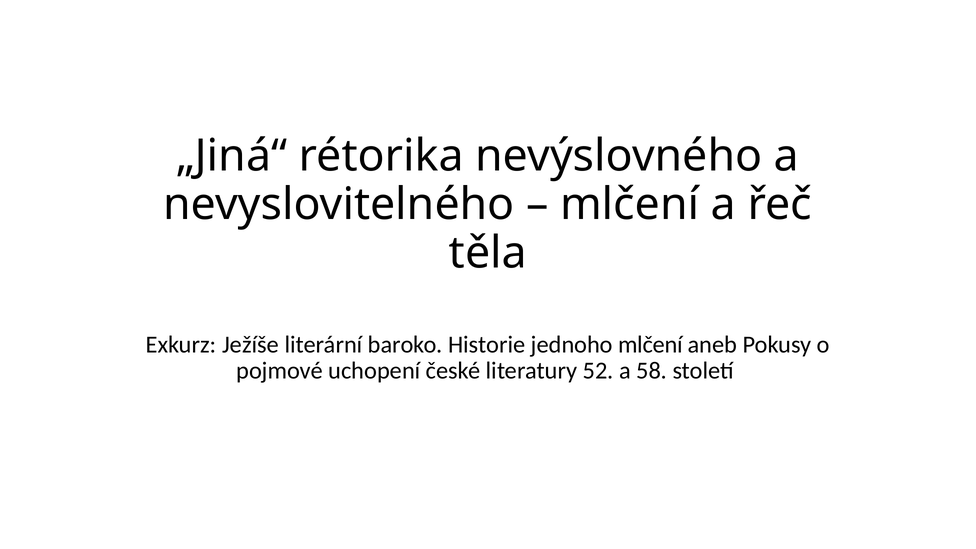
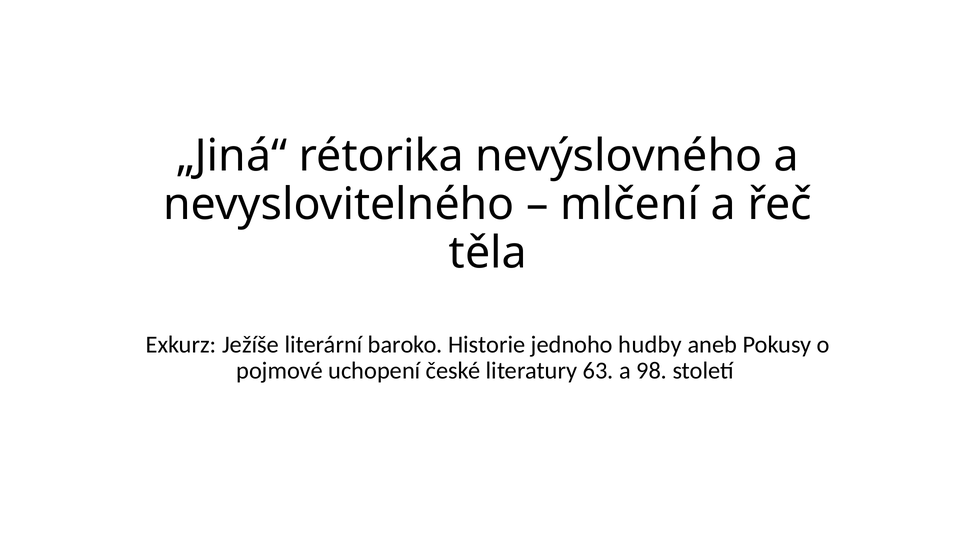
jednoho mlčení: mlčení -> hudby (650, 345)
52: 52 -> 63 (598, 371)
58: 58 -> 98 (652, 371)
